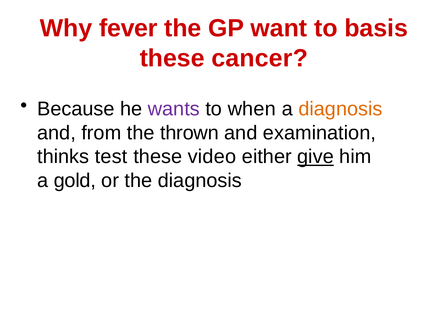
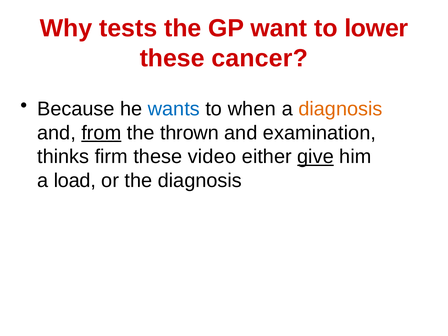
fever: fever -> tests (128, 28)
basis: basis -> lower (376, 28)
wants colour: purple -> blue (174, 109)
from underline: none -> present (101, 133)
test: test -> firm (111, 157)
gold: gold -> load (75, 181)
